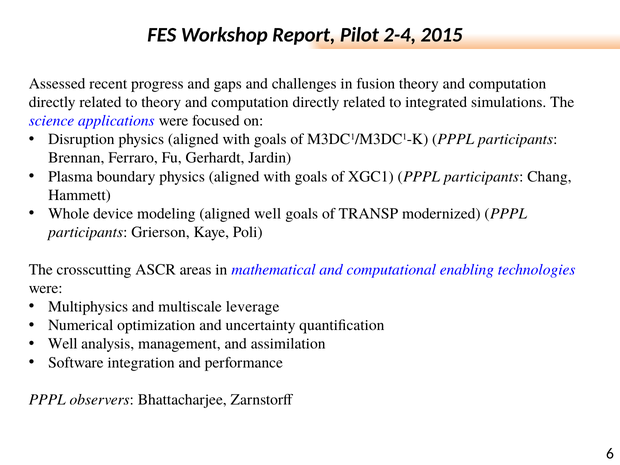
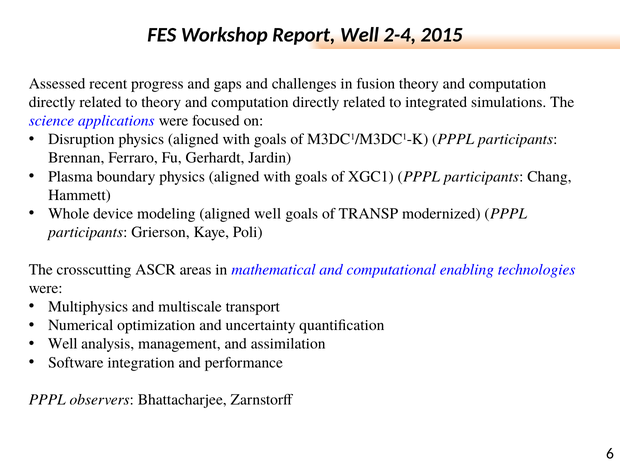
Report Pilot: Pilot -> Well (359, 35)
leverage: leverage -> transport (253, 307)
